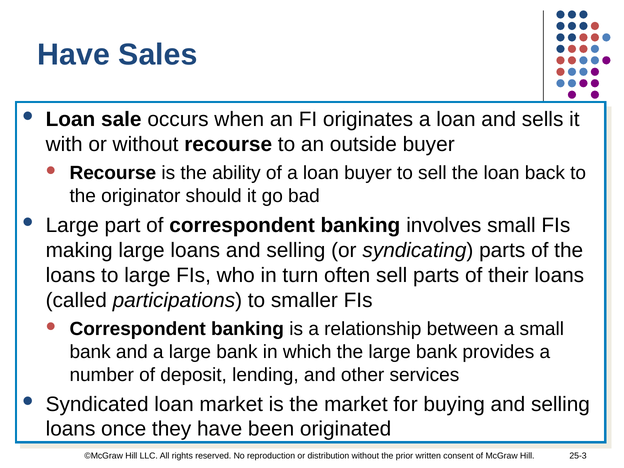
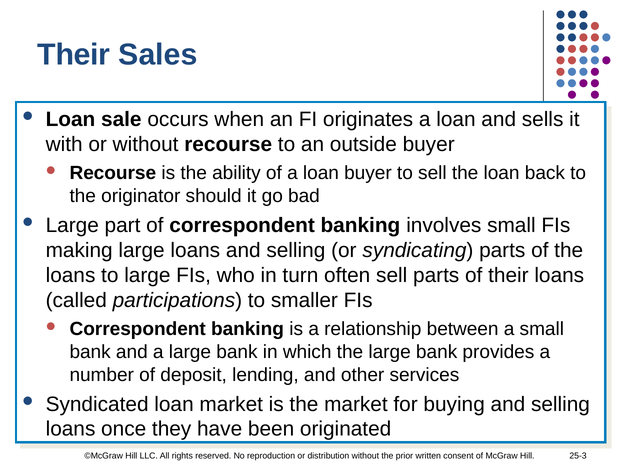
Have: Have -> Their (74, 55)
